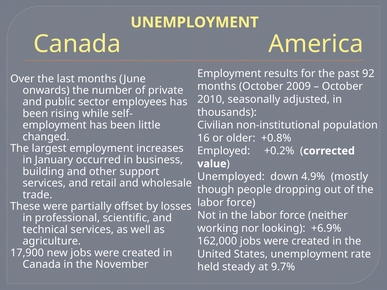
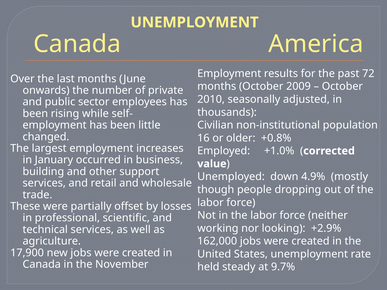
92: 92 -> 72 (368, 74)
+0.2%: +0.2% -> +1.0% (279, 151)
+6.9%: +6.9% -> +2.9% (326, 228)
